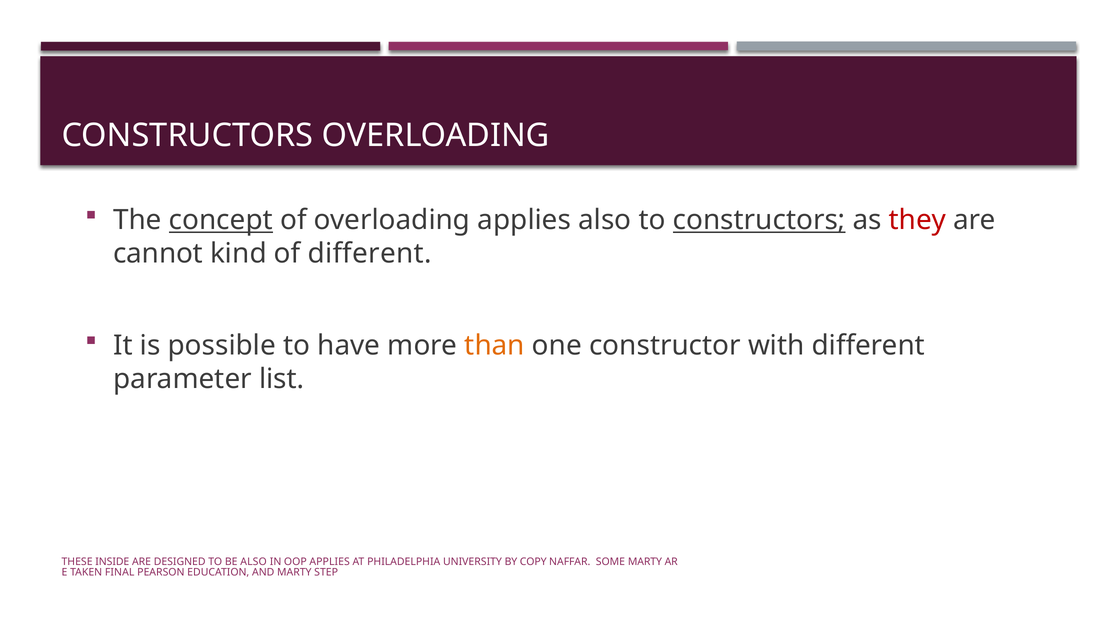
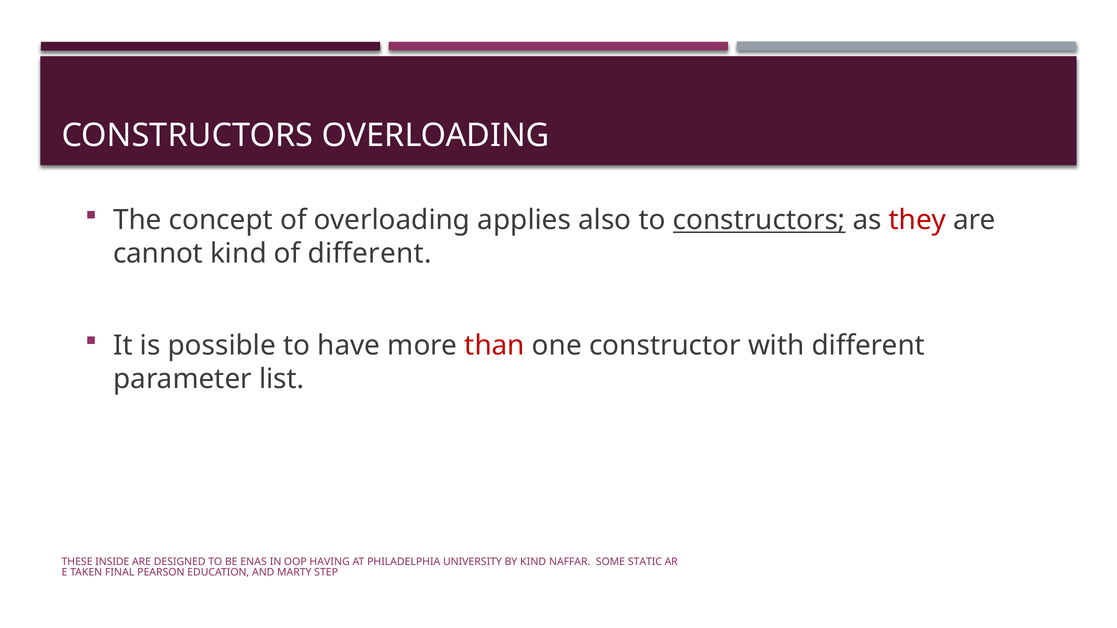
concept underline: present -> none (221, 220)
than colour: orange -> red (495, 346)
BE ALSO: ALSO -> ENAS (254, 562)
OOP APPLIES: APPLIES -> HAVING (330, 562)
BY COPY: COPY -> KIND (533, 562)
SOME MARTY: MARTY -> STATIC (645, 562)
